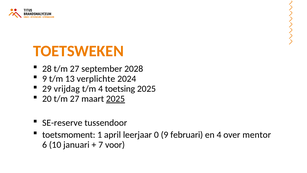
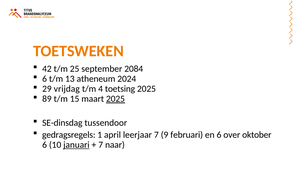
28: 28 -> 42 (47, 69)
27: 27 -> 25 (75, 69)
2028: 2028 -> 2084 (134, 69)
9: 9 -> 6 (45, 79)
verplichte: verplichte -> atheneum (96, 79)
20: 20 -> 89 (47, 99)
27: 27 -> 15 (75, 99)
SE-reserve: SE-reserve -> SE-dinsdag (62, 123)
toetsmoment: toetsmoment -> gedragsregels (69, 135)
leerjaar 0: 0 -> 7 (156, 135)
en 4: 4 -> 6 (219, 135)
mentor: mentor -> oktober (257, 135)
januari underline: none -> present (76, 145)
voor: voor -> naar (115, 145)
